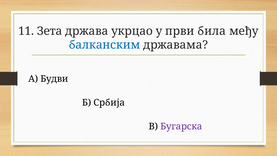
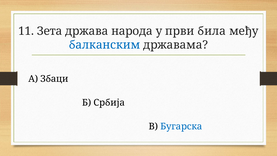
укрцао: укрцао -> народа (132, 31)
Будви: Будви -> Збаци (54, 79)
Бугарска colour: purple -> blue (181, 126)
